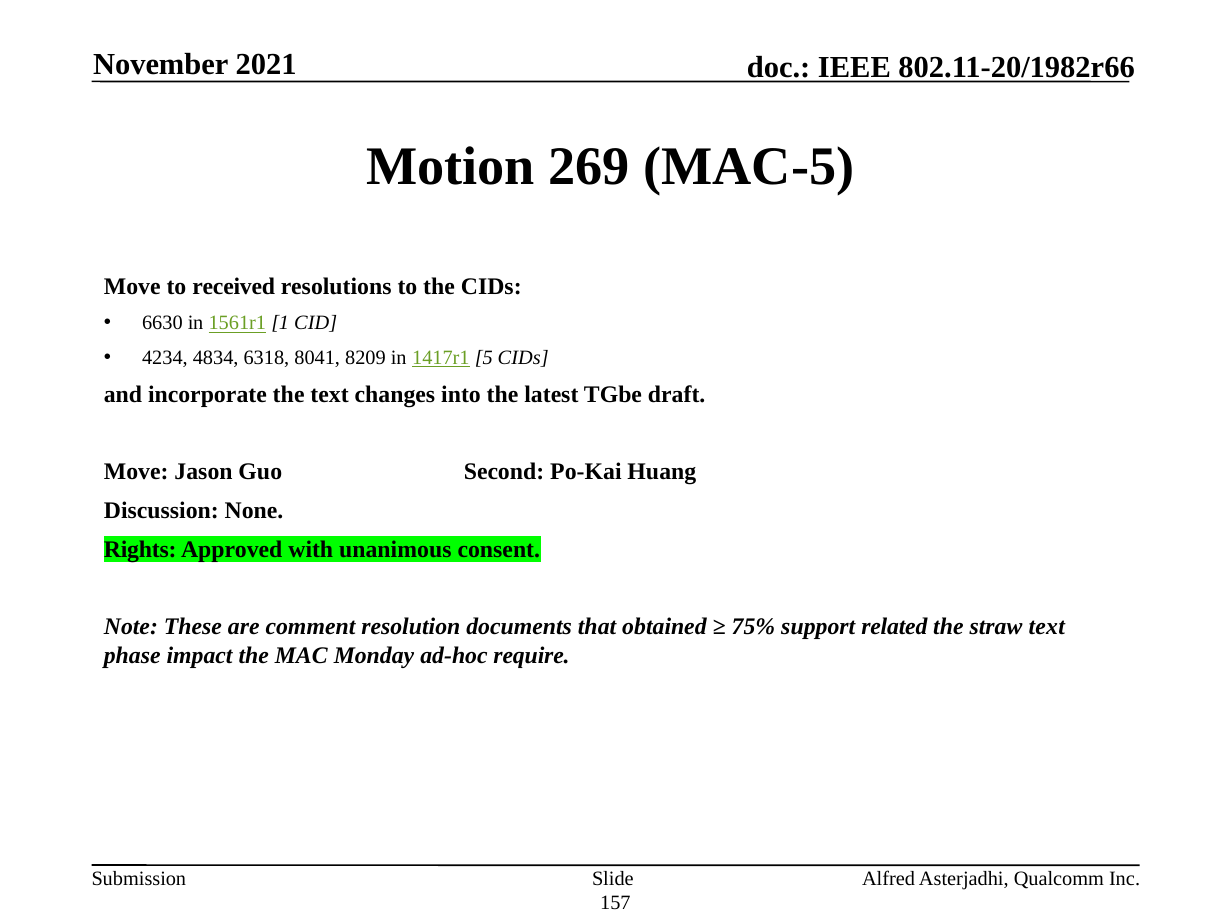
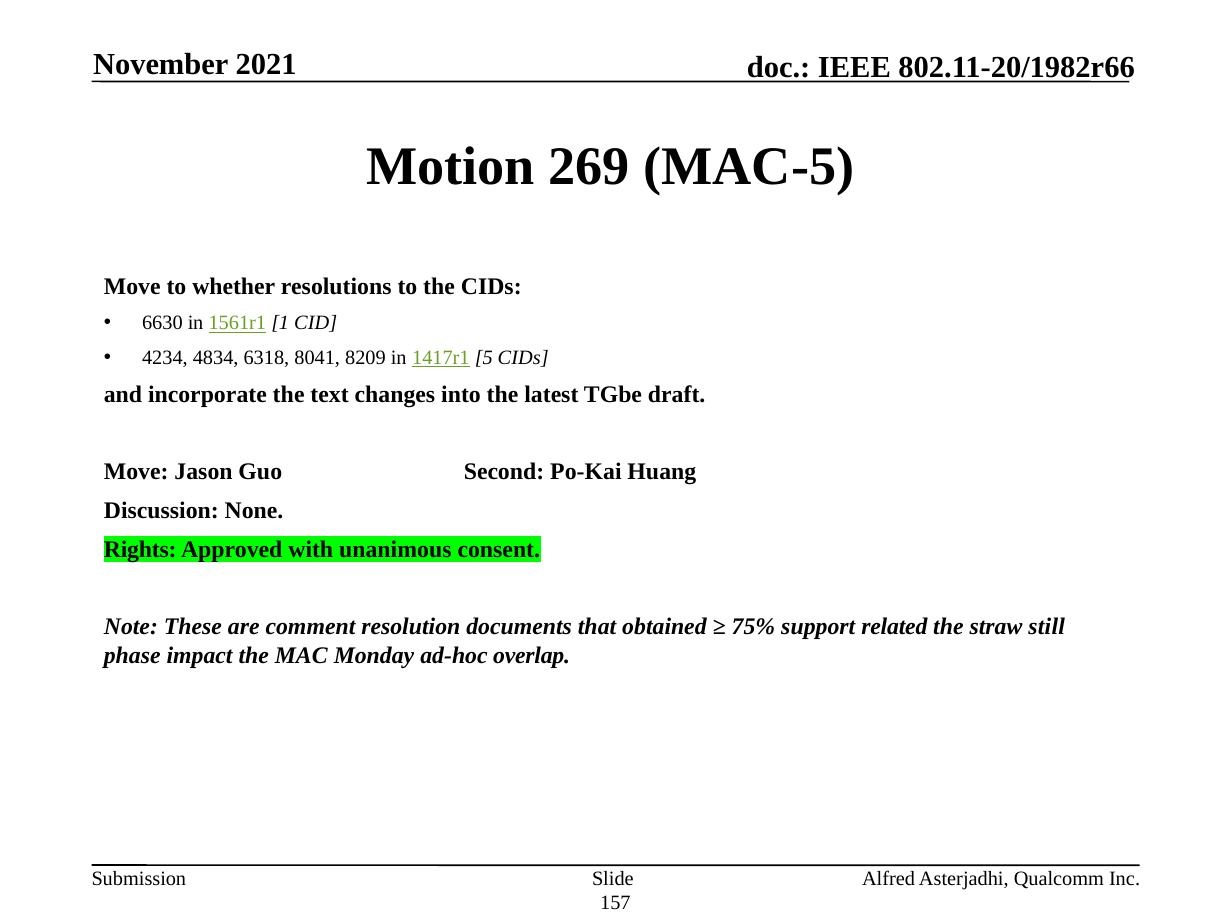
received: received -> whether (234, 287)
straw text: text -> still (1047, 627)
require: require -> overlap (532, 655)
